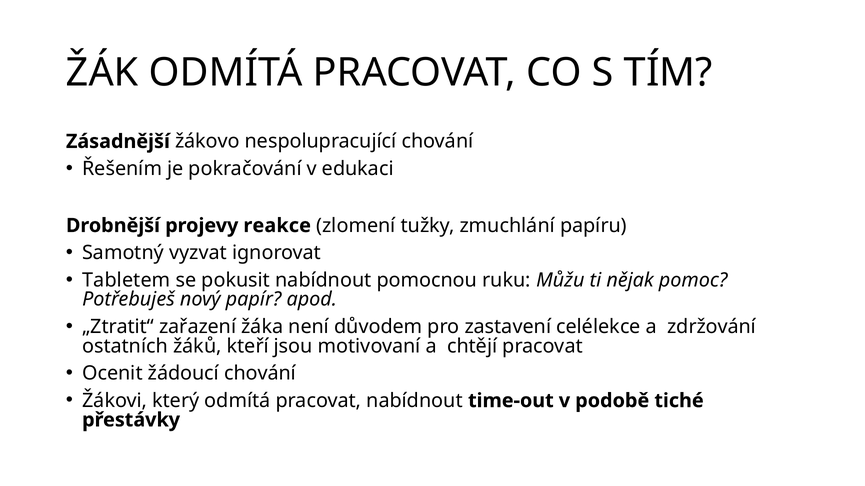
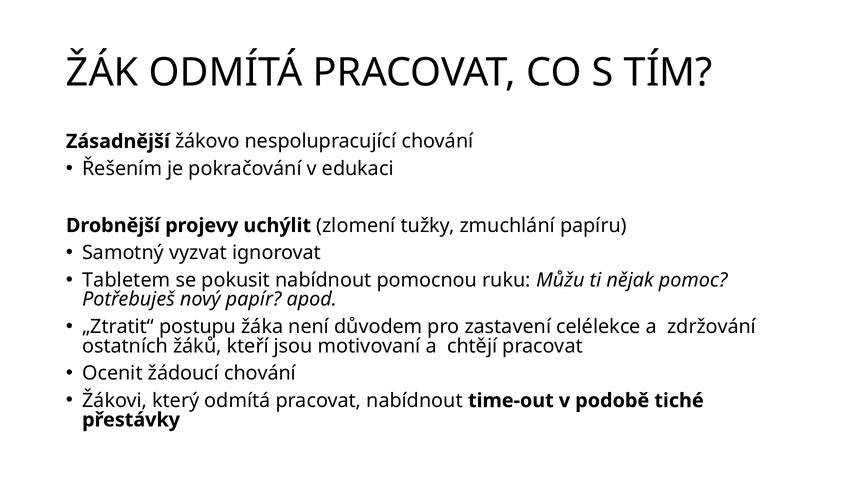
reakce: reakce -> uchýlit (277, 226)
zařazení: zařazení -> postupu (198, 327)
